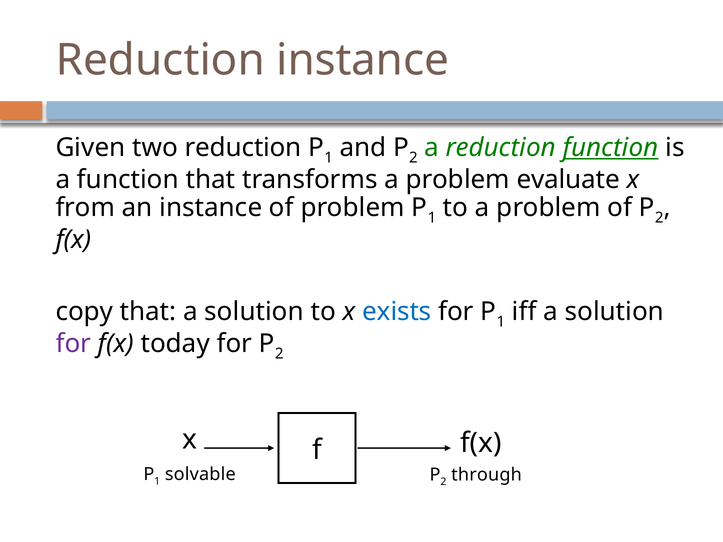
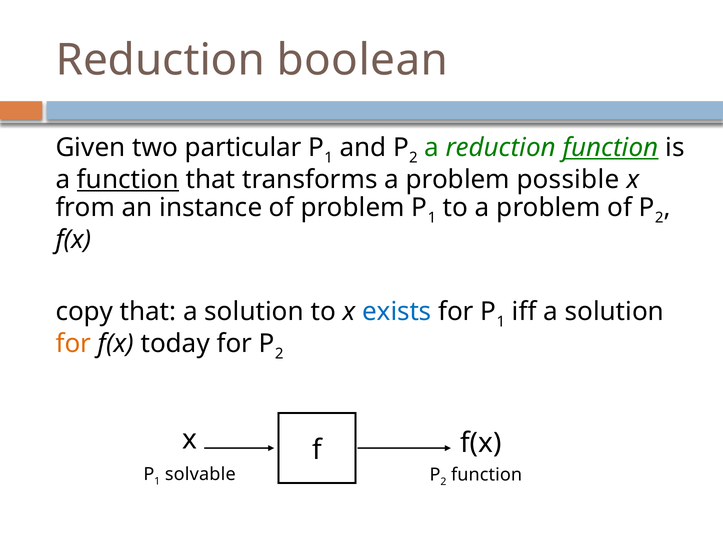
Reduction instance: instance -> boolean (362, 60)
two reduction: reduction -> particular (243, 148)
function underline: none -> present (128, 180)
evaluate: evaluate -> possible (568, 180)
for colour: purple -> orange (73, 344)
through: through -> function (487, 475)
